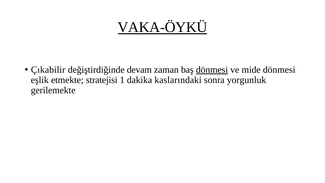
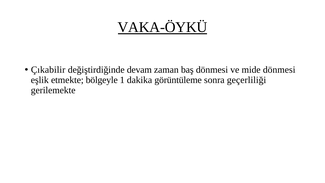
dönmesi underline: present -> none (212, 70)
stratejisi: stratejisi -> bölgeyle (102, 80)
kaslarındaki: kaslarındaki -> görüntüleme (178, 80)
yorgunluk: yorgunluk -> geçerliliği (247, 80)
